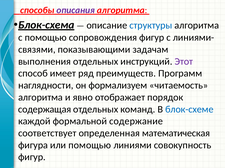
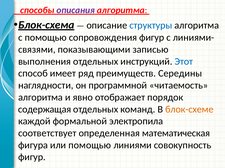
задачам: задачам -> записью (150, 50)
Этот colour: purple -> blue (184, 62)
Программ: Программ -> Середины (180, 74)
формализуем: формализуем -> программной (118, 86)
блок-схеме colour: blue -> orange (189, 110)
содержание: содержание -> электропила (136, 122)
